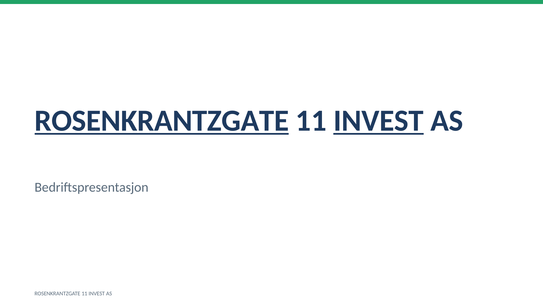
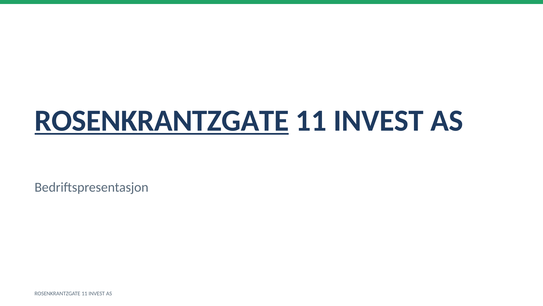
INVEST underline: present -> none (379, 120)
